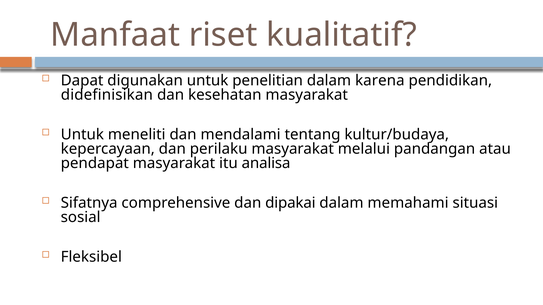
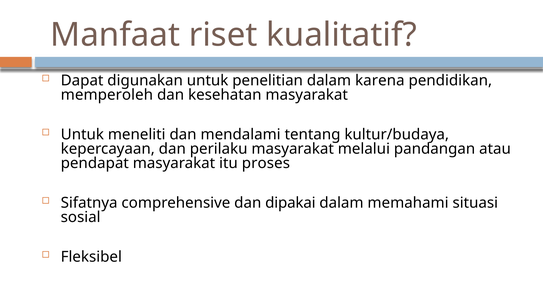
didefinisikan: didefinisikan -> memperoleh (107, 95)
analisa: analisa -> proses (266, 164)
